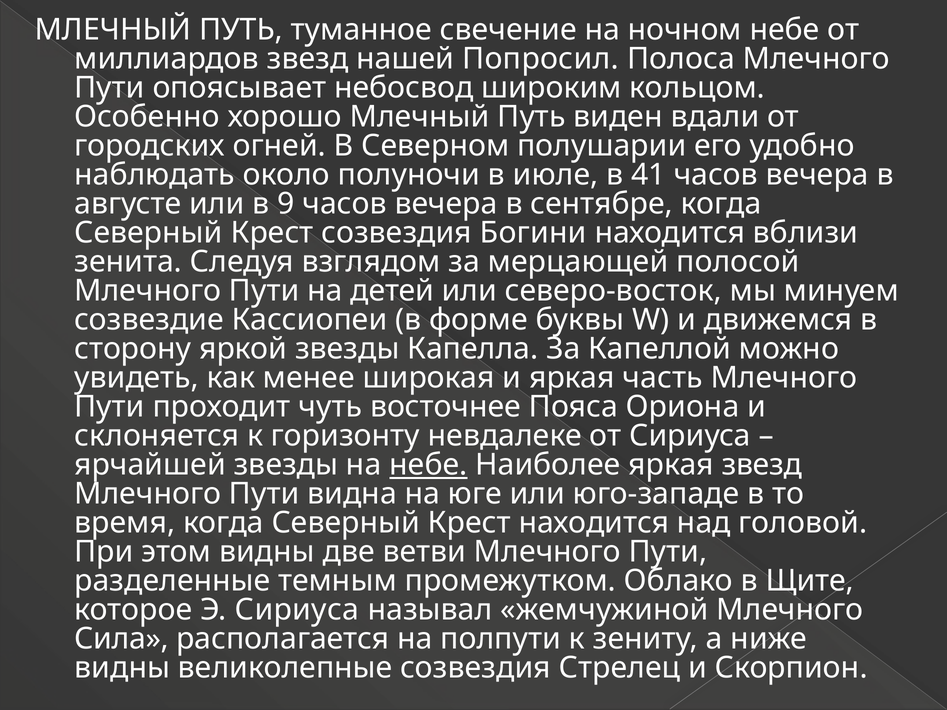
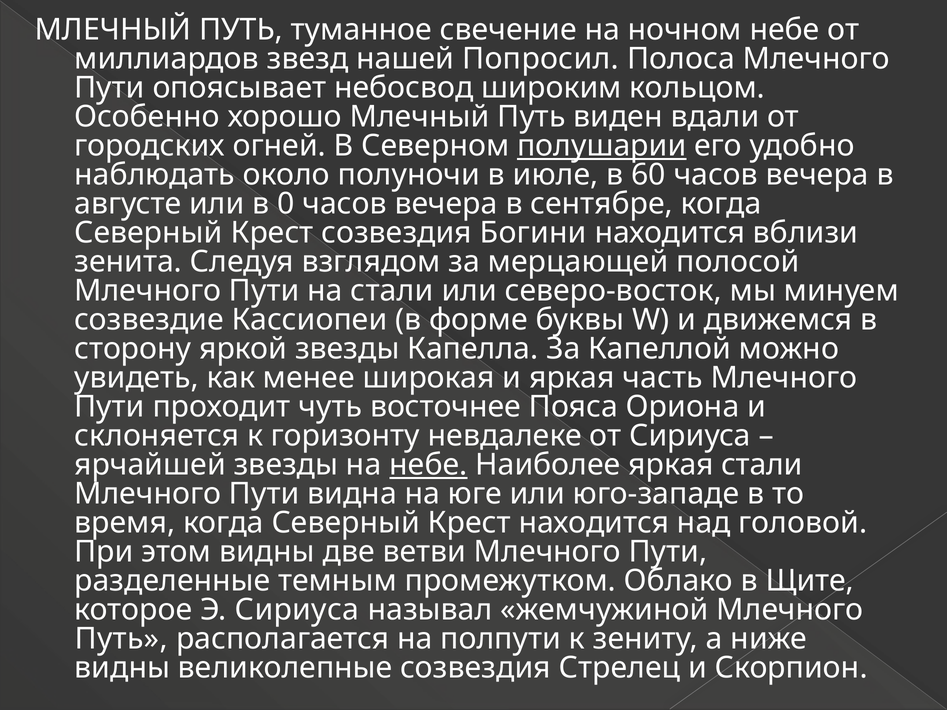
полушарии underline: none -> present (602, 146)
41: 41 -> 60 (648, 175)
9: 9 -> 0 (286, 204)
на детей: детей -> стали (392, 291)
яркая звезд: звезд -> стали (762, 465)
Сила: Сила -> Путь (121, 639)
